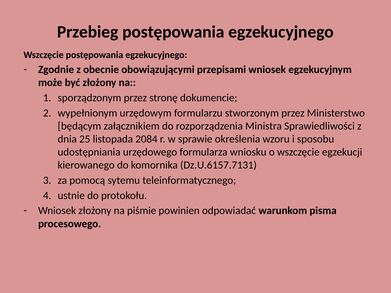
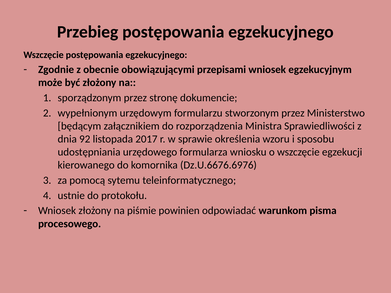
25: 25 -> 92 (85, 139)
2084: 2084 -> 2017 (146, 139)
Dz.U.6157.7131: Dz.U.6157.7131 -> Dz.U.6676.6976 (218, 165)
